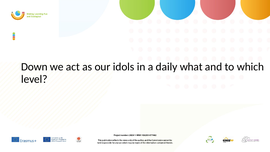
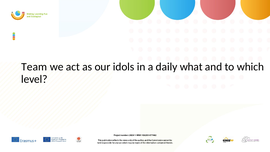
Down: Down -> Team (34, 67)
